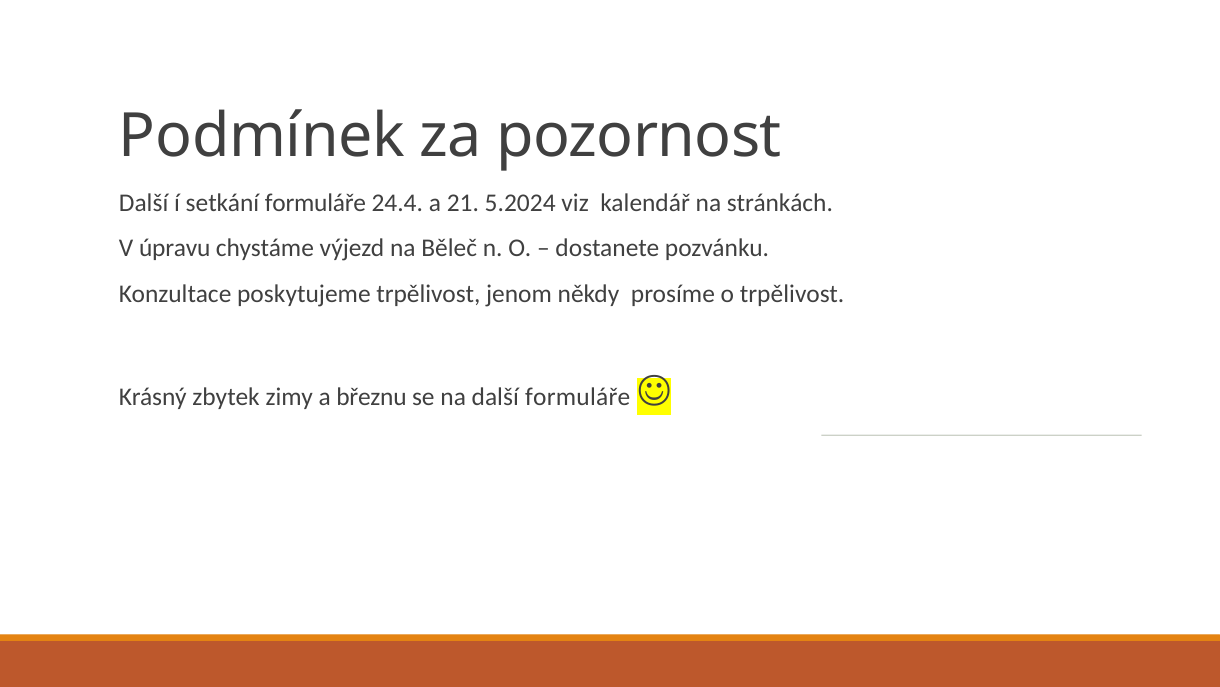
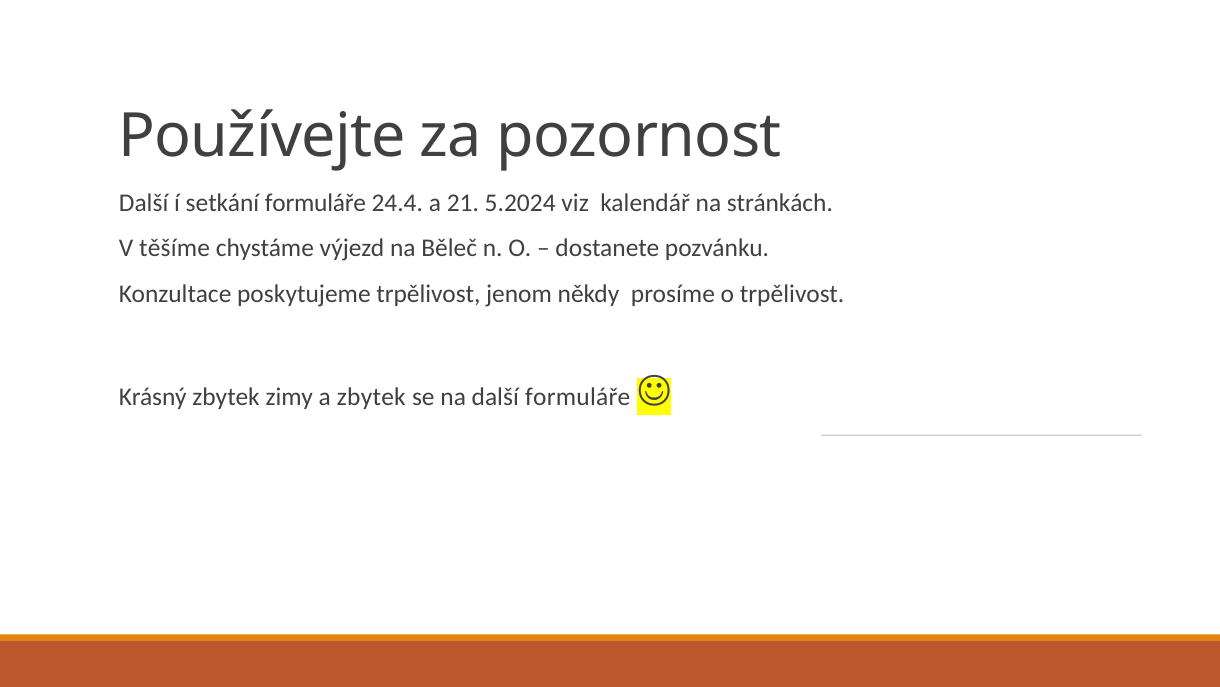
Podmínek: Podmínek -> Používejte (262, 137)
úpravu: úpravu -> těšíme (175, 248)
a březnu: březnu -> zbytek (371, 397)
